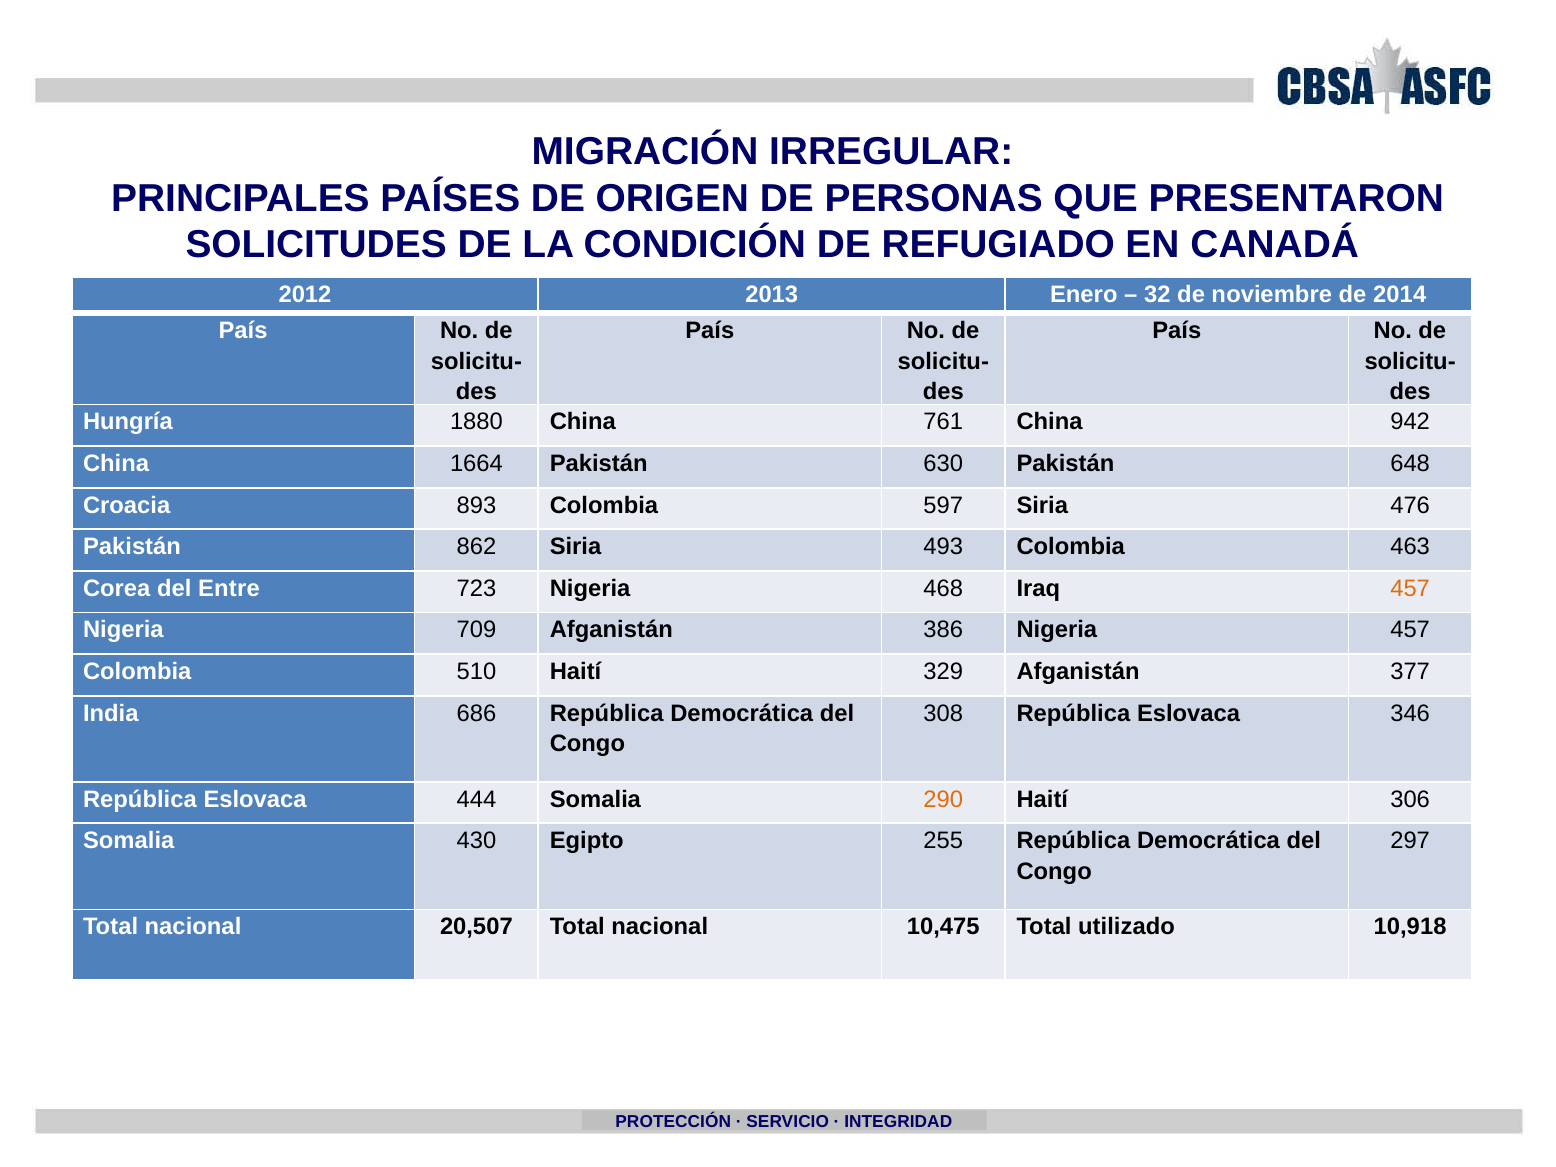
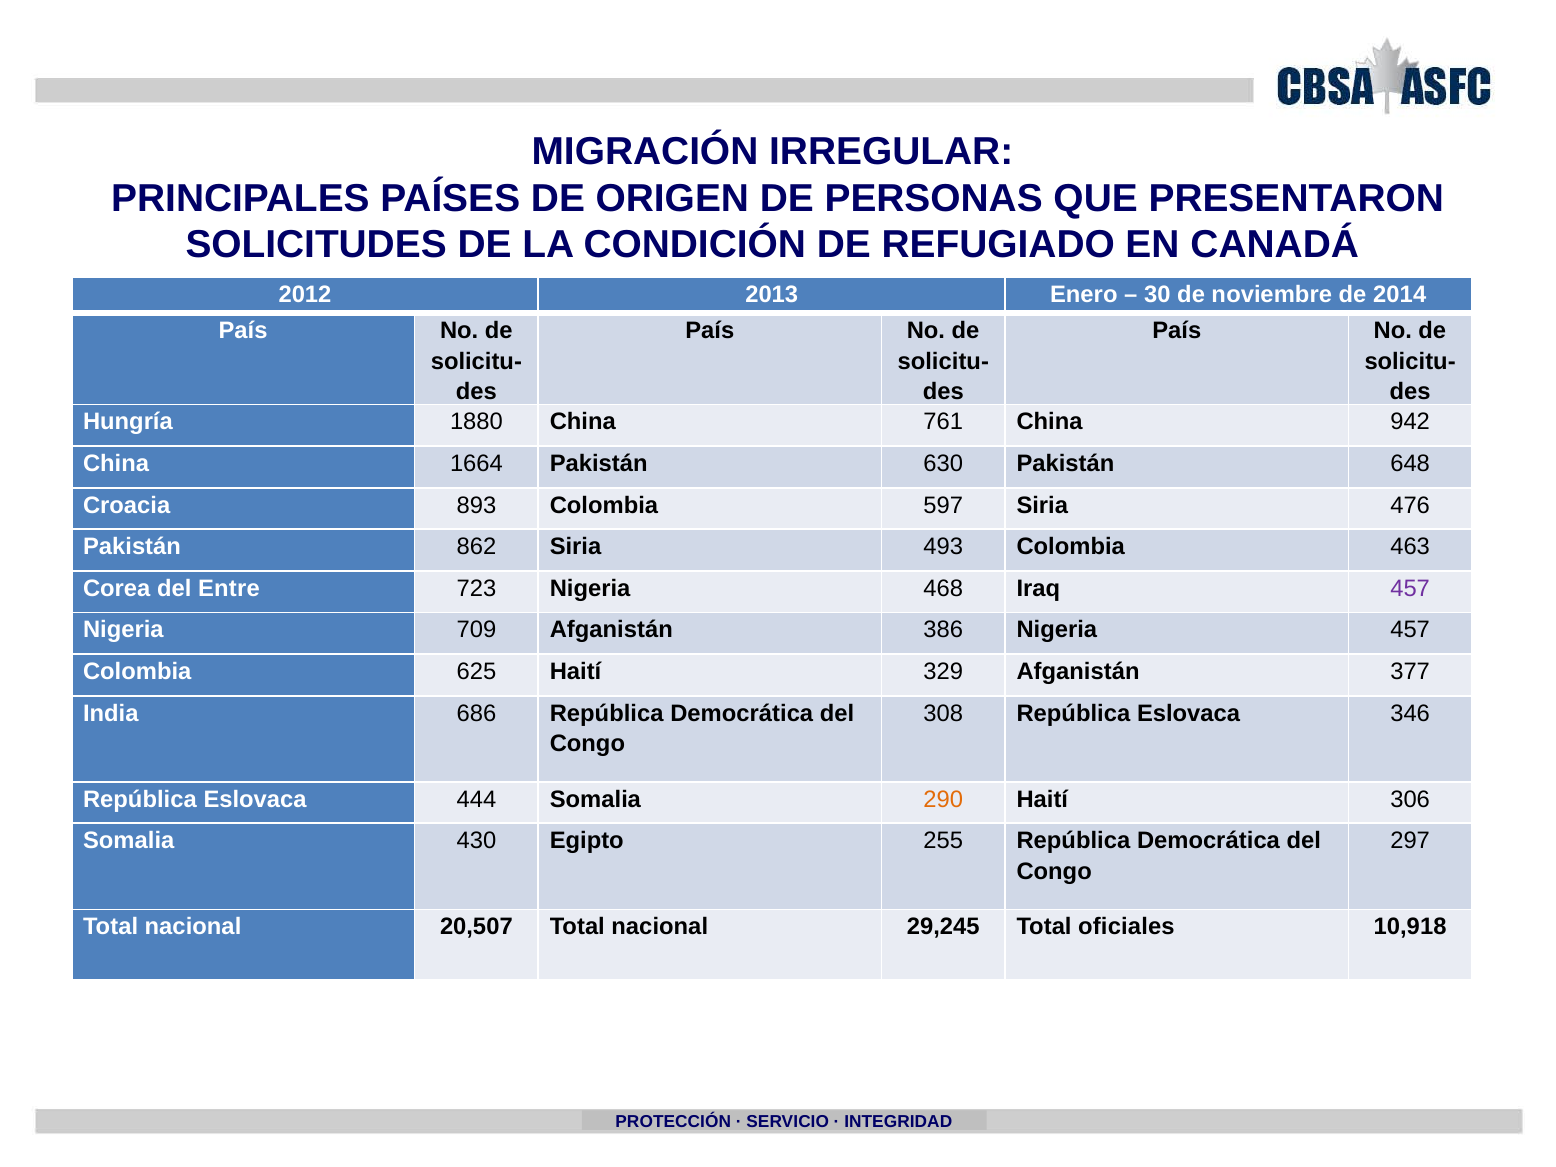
32: 32 -> 30 (1157, 295)
457 colour: orange -> purple (1410, 588)
510: 510 -> 625 (476, 672)
10,475: 10,475 -> 29,245 (943, 927)
utilizado: utilizado -> oficiales (1126, 927)
